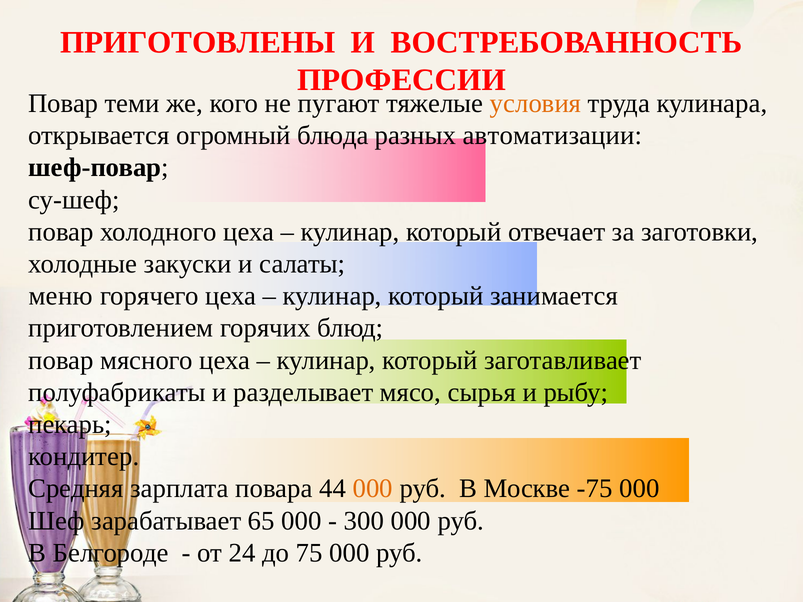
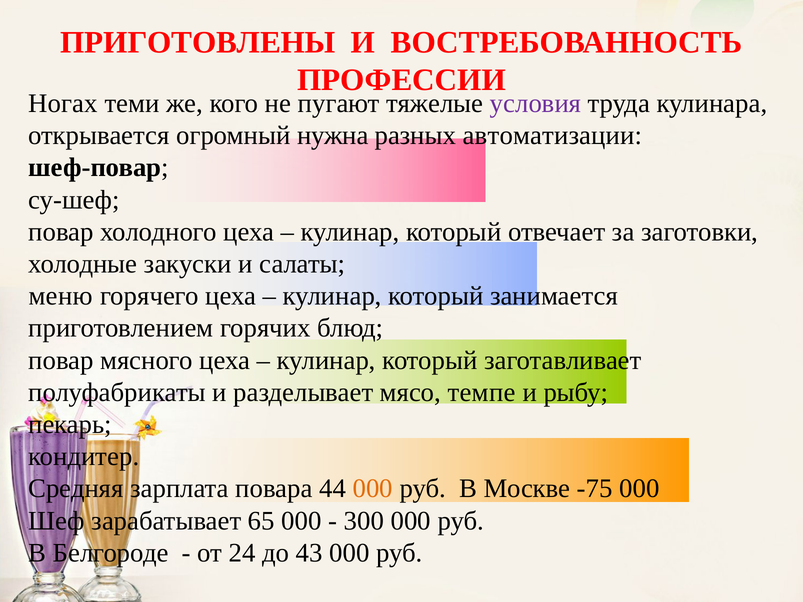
Повар: Повар -> Ногах (63, 103)
условия colour: orange -> purple (536, 103)
блюда: блюда -> нужна (333, 136)
сырья: сырья -> темпе (482, 393)
75: 75 -> 43 (309, 553)
